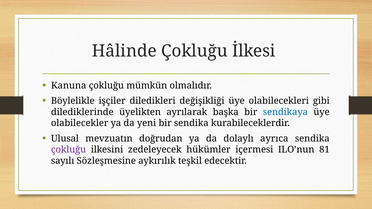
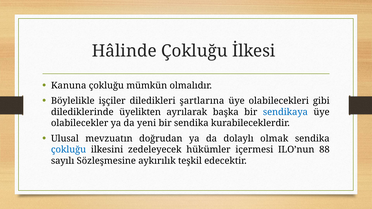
değişikliği: değişikliği -> şartlarına (202, 101)
ayrıca: ayrıca -> olmak (274, 139)
çokluğu colour: purple -> blue (69, 150)
81: 81 -> 88 (324, 150)
